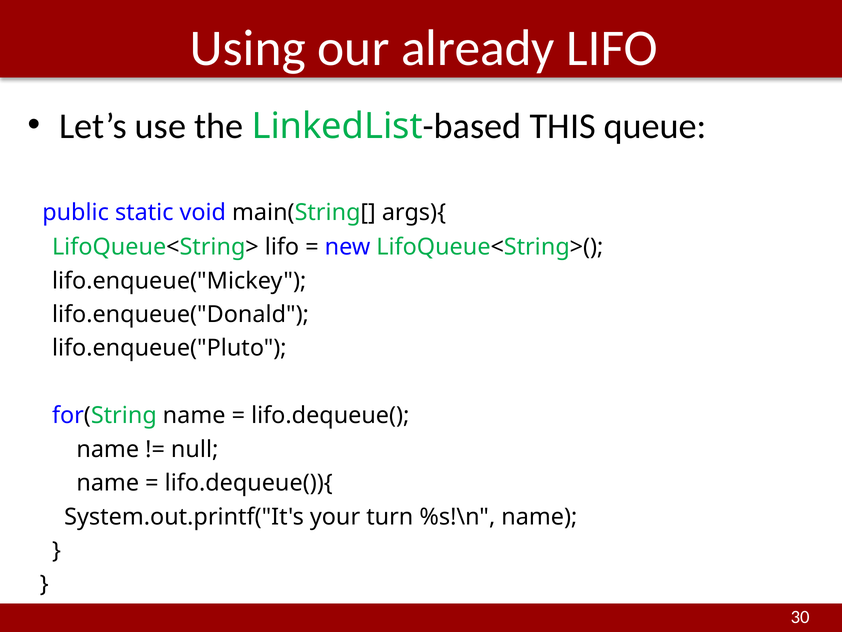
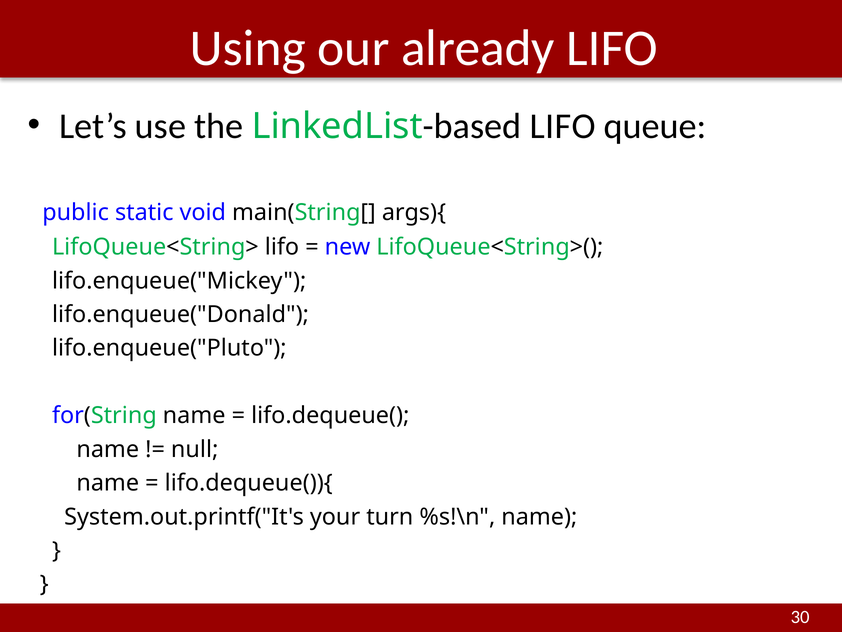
THIS: THIS -> LIFO (563, 126)
